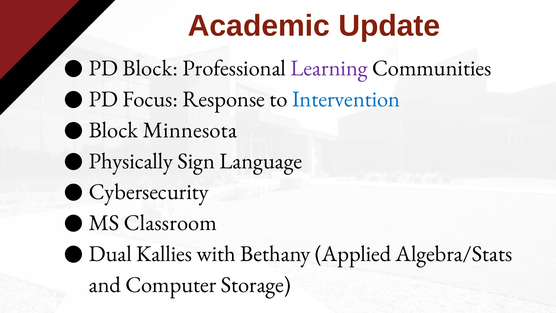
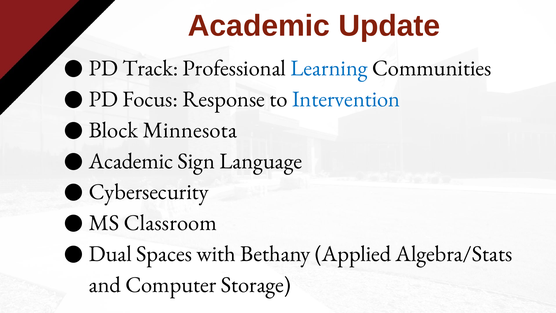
PD Block: Block -> Track (150, 68)
Learning colour: purple -> blue (329, 68)
Physically: Physically -> Academic (131, 161)
Kallies: Kallies -> Spaces (164, 254)
